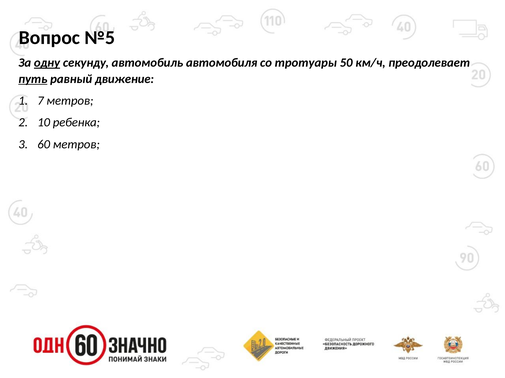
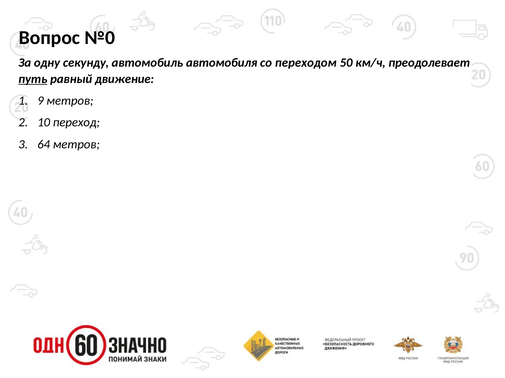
№5: №5 -> №0 (100, 38)
одну underline: present -> none (47, 63)
тротуары: тротуары -> переходом (306, 63)
7: 7 -> 9 (41, 101)
ребенка: ребенка -> переход (76, 123)
60: 60 -> 64 (44, 145)
